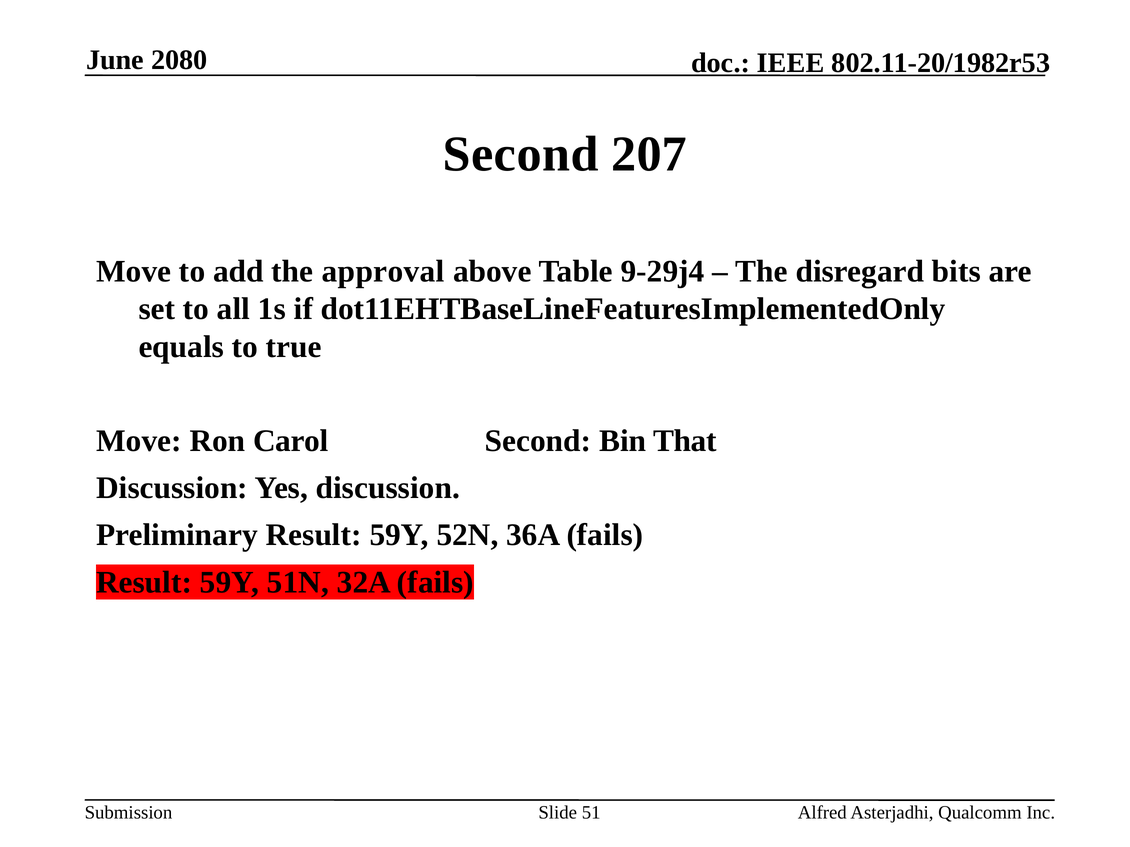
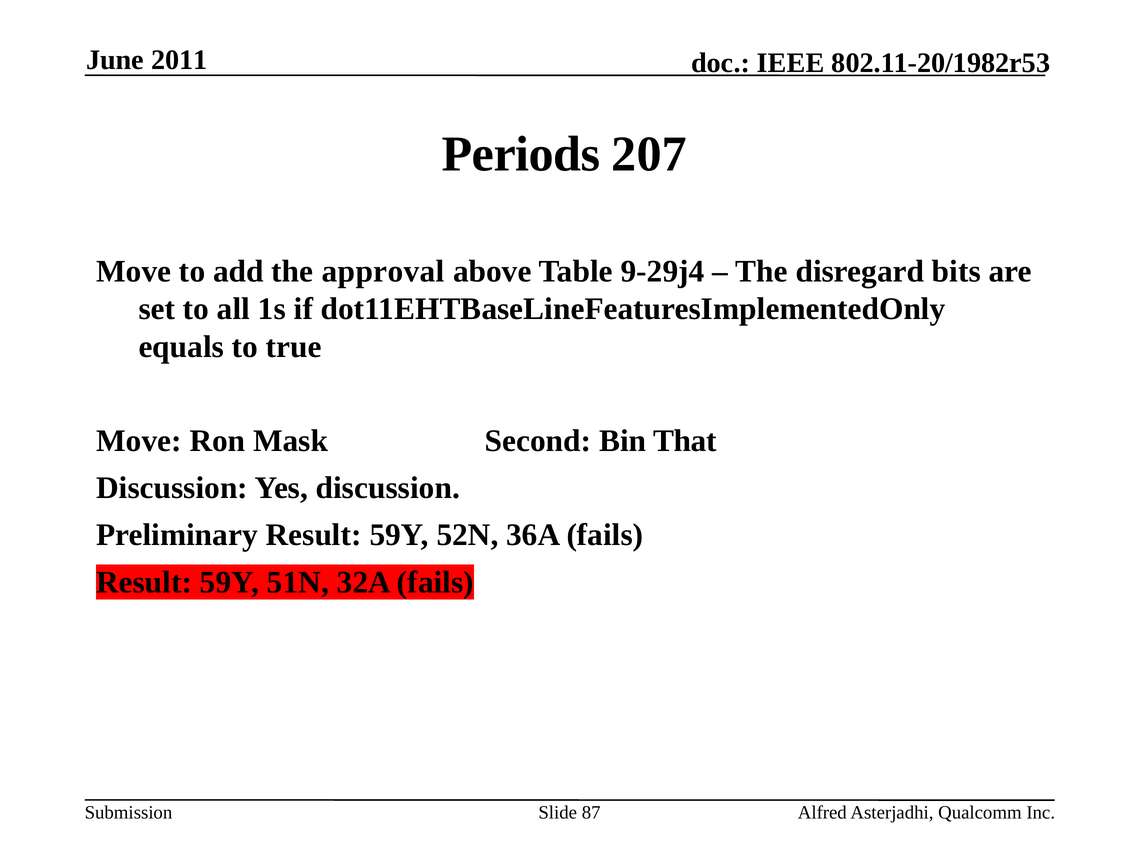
2080: 2080 -> 2011 (179, 60)
Second: Second -> Periods (521, 154)
Carol: Carol -> Mask (291, 441)
51: 51 -> 87 (591, 813)
